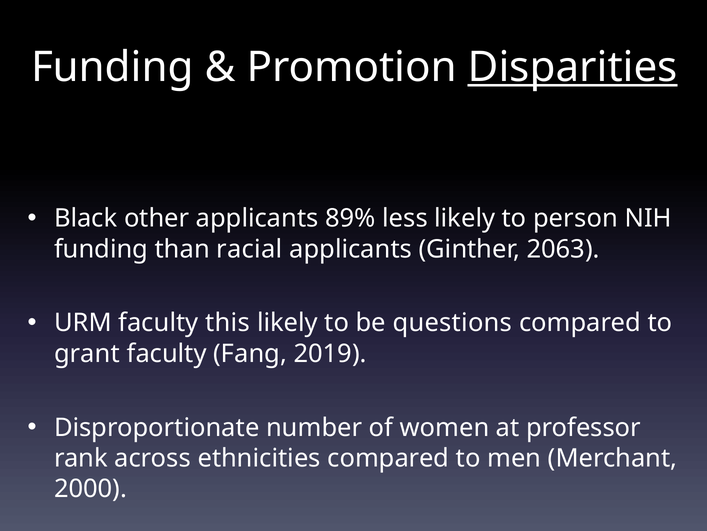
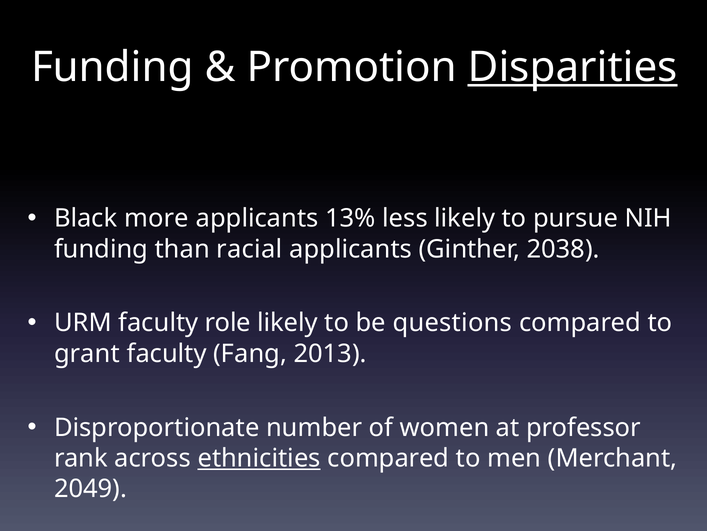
other: other -> more (156, 218)
89%: 89% -> 13% (350, 218)
person: person -> pursue (576, 218)
2063: 2063 -> 2038 (563, 249)
this: this -> role (228, 323)
2019: 2019 -> 2013 (330, 353)
ethnicities underline: none -> present (259, 458)
2000: 2000 -> 2049 (91, 488)
